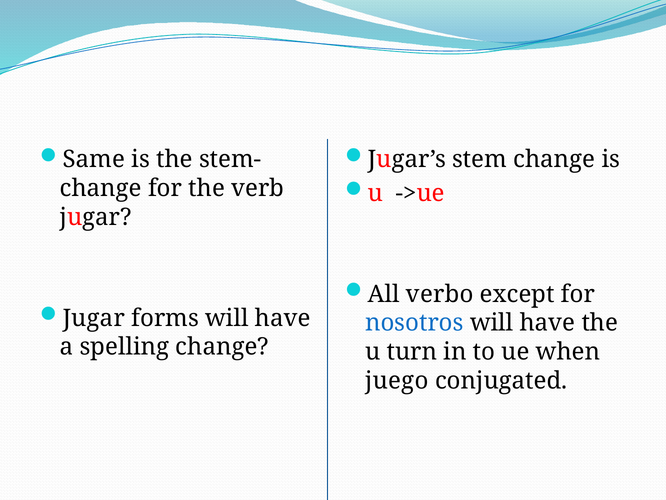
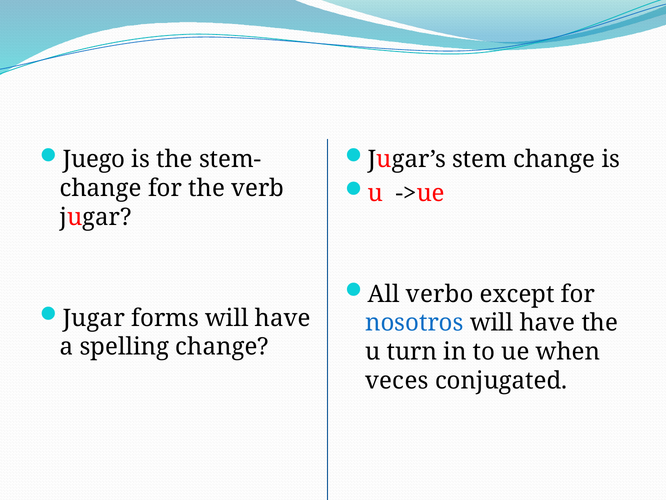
Same: Same -> Juego (94, 159)
juego: juego -> veces (397, 380)
